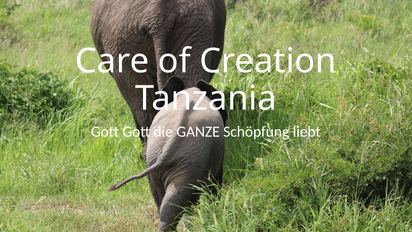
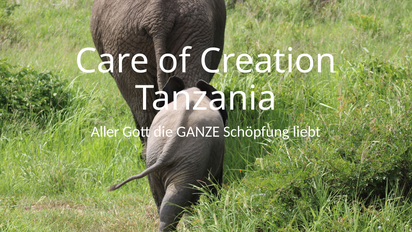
Gott: Gott -> Aller (105, 132)
